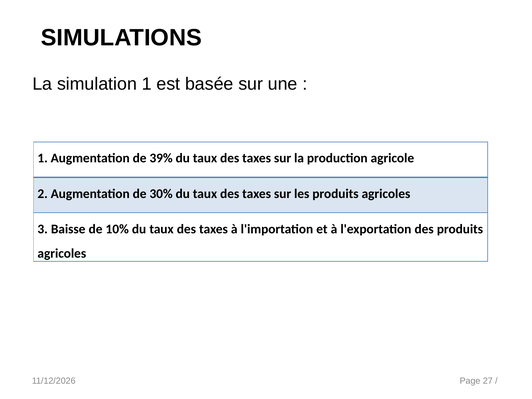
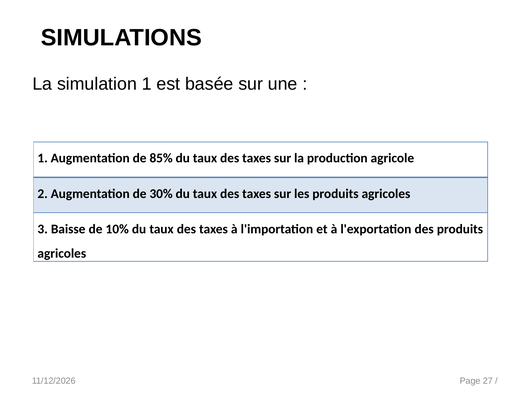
39%: 39% -> 85% (161, 158)
